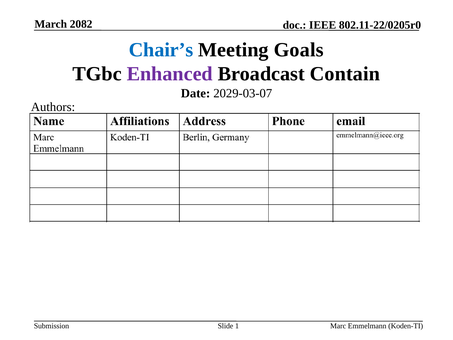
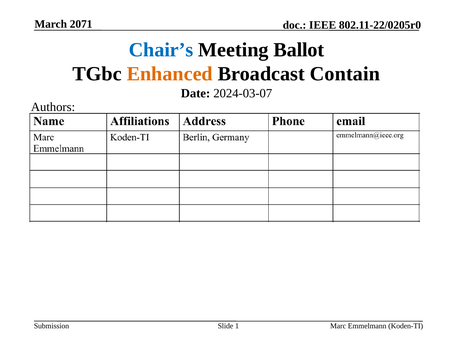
2082: 2082 -> 2071 (81, 24)
Goals: Goals -> Ballot (299, 50)
Enhanced colour: purple -> orange (170, 74)
2029-03-07: 2029-03-07 -> 2024-03-07 (243, 93)
